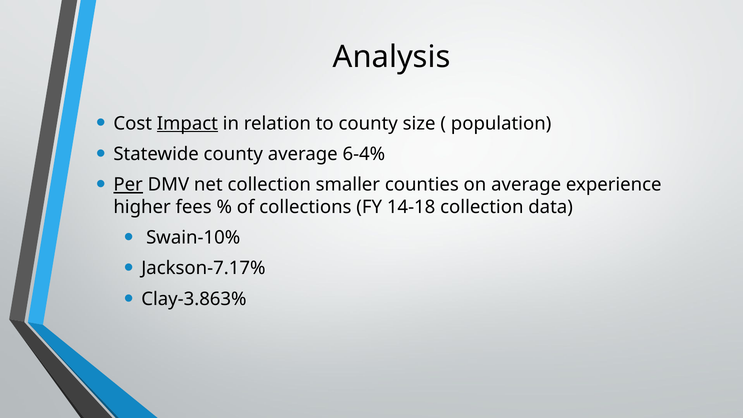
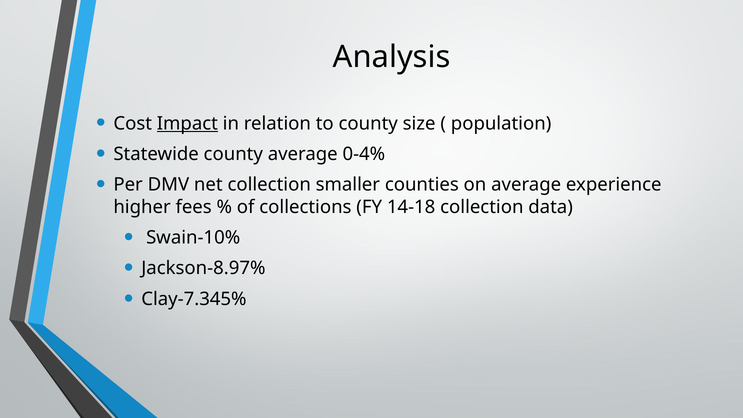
6-4%: 6-4% -> 0-4% (364, 154)
Per underline: present -> none (128, 185)
Jackson-7.17%: Jackson-7.17% -> Jackson-8.97% (203, 268)
Clay-3.863%: Clay-3.863% -> Clay-7.345% (194, 299)
